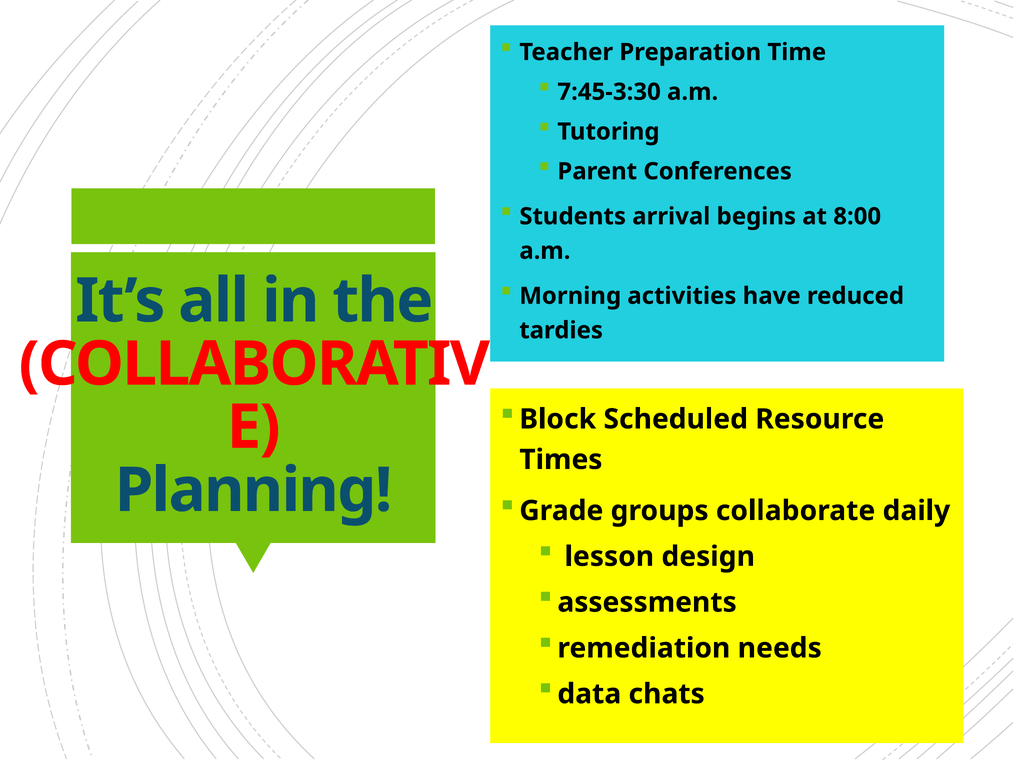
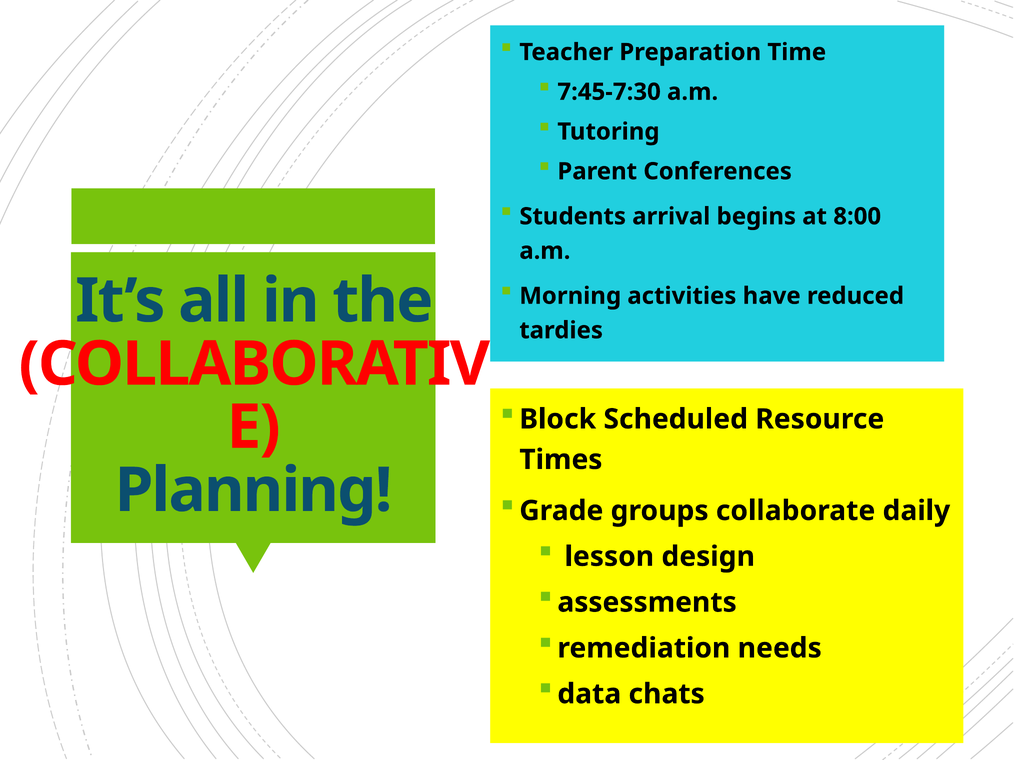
7:45-3:30: 7:45-3:30 -> 7:45-7:30 (609, 92)
